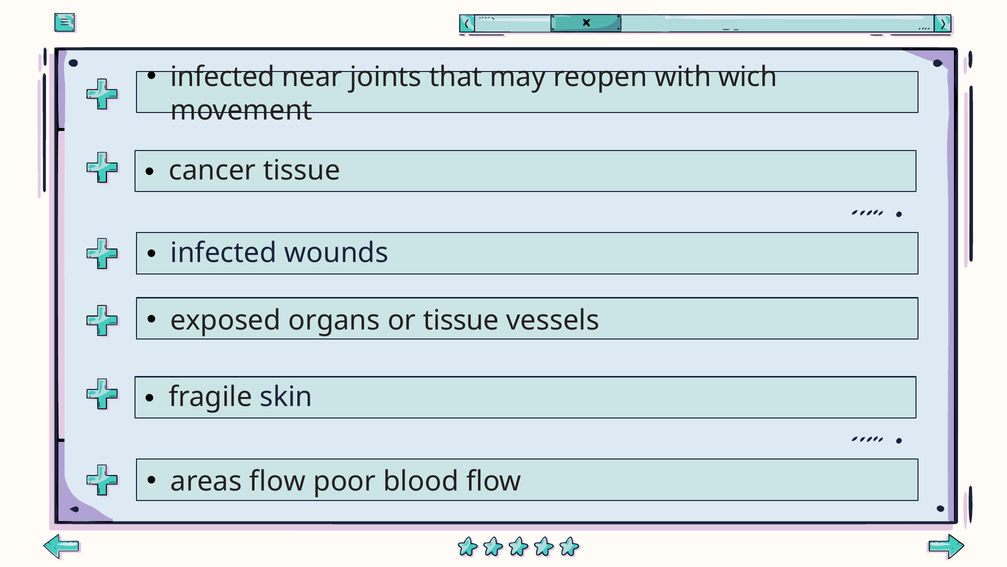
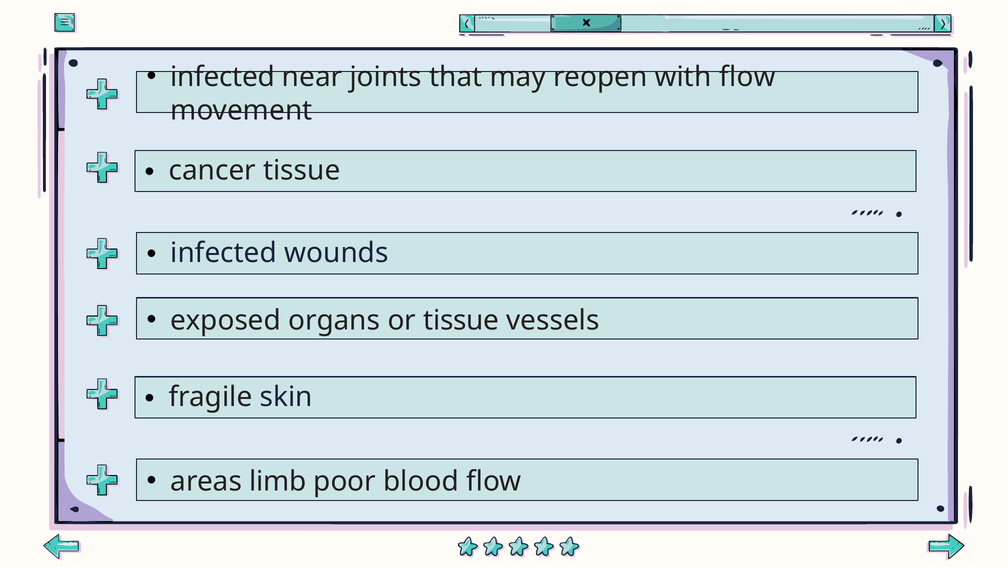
with wich: wich -> flow (747, 77)
areas flow: flow -> limb (278, 481)
